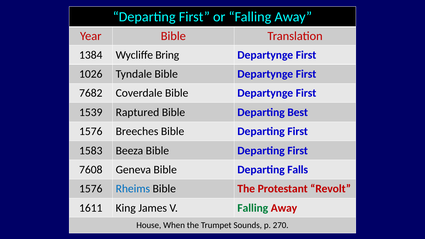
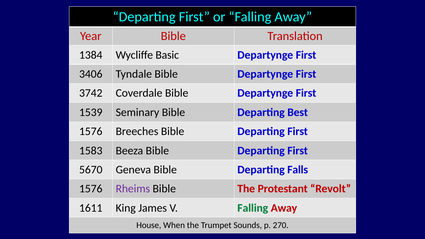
Bring: Bring -> Basic (167, 55)
1026: 1026 -> 3406 (91, 74)
7682: 7682 -> 3742 (91, 93)
Raptured: Raptured -> Seminary (137, 112)
7608: 7608 -> 5670 (91, 170)
Rheims colour: blue -> purple (133, 189)
